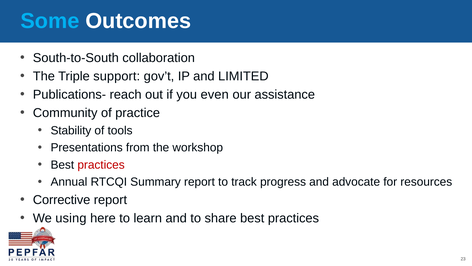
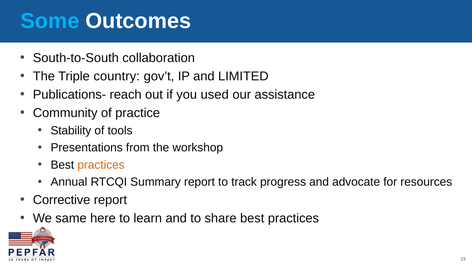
support: support -> country (117, 76)
even: even -> used (215, 94)
practices colour: red -> orange (101, 165)
using: using -> same (71, 218)
